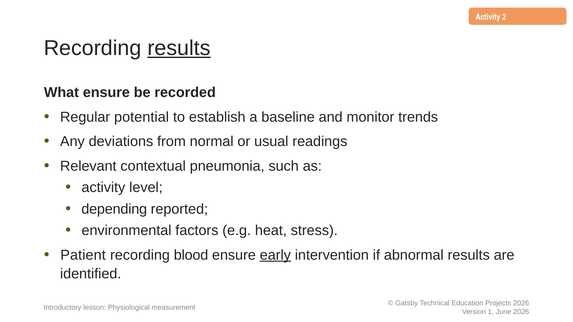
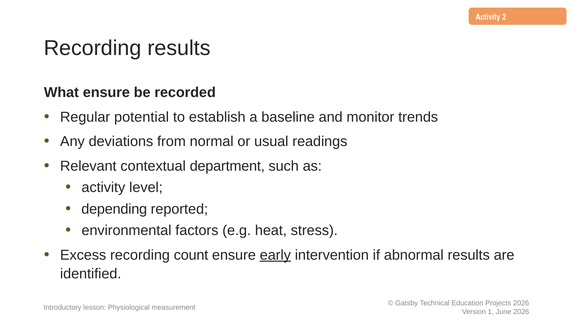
results underline: present -> none (179, 48)
pneumonia: pneumonia -> department (227, 166)
Patient: Patient -> Excess (83, 255)
blood: blood -> count (191, 255)
